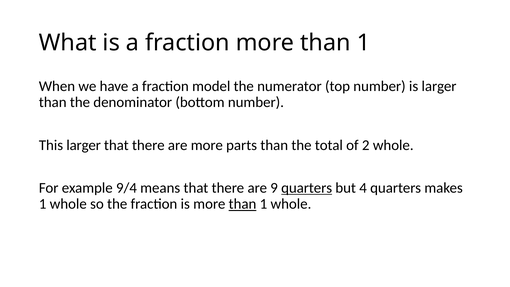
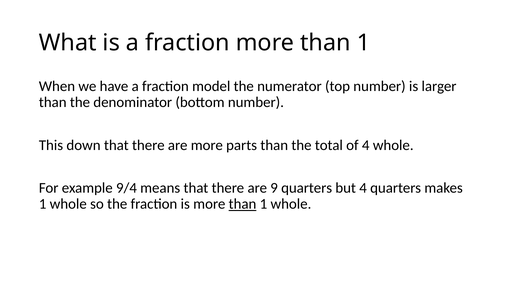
This larger: larger -> down (84, 145)
of 2: 2 -> 4 (366, 145)
quarters underline: present -> none (307, 188)
